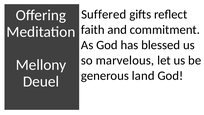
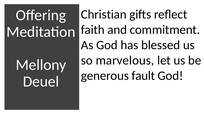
Suffered: Suffered -> Christian (104, 14)
land: land -> fault (143, 76)
